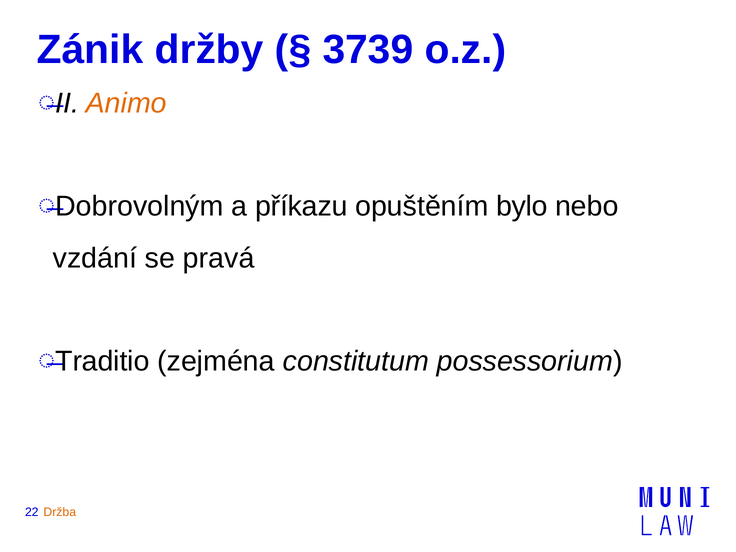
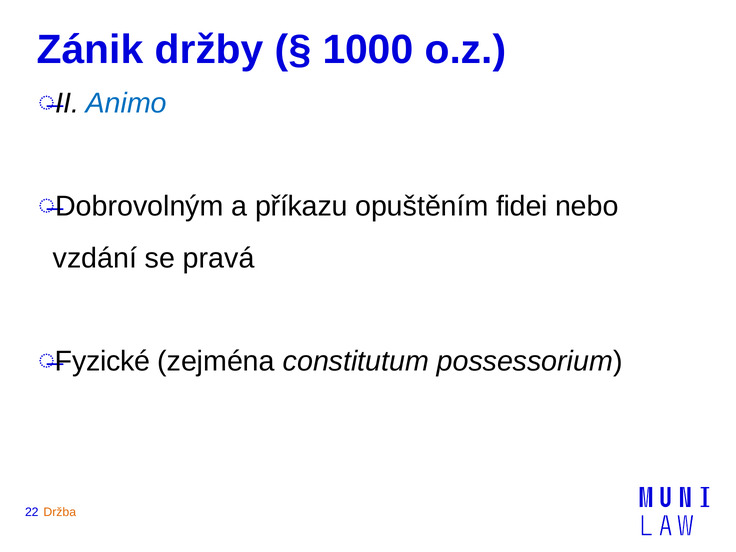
3739: 3739 -> 1000 (368, 50)
Animo colour: orange -> blue (126, 103)
bylo: bylo -> fidei (522, 206)
Traditio: Traditio -> Fyzické (102, 361)
